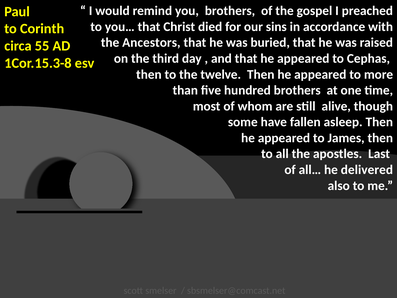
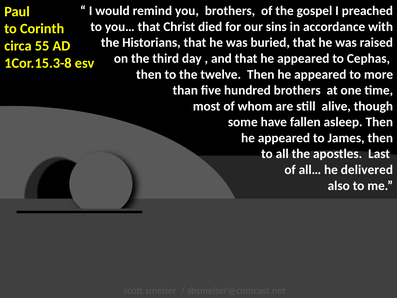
Ancestors: Ancestors -> Historians (151, 43)
